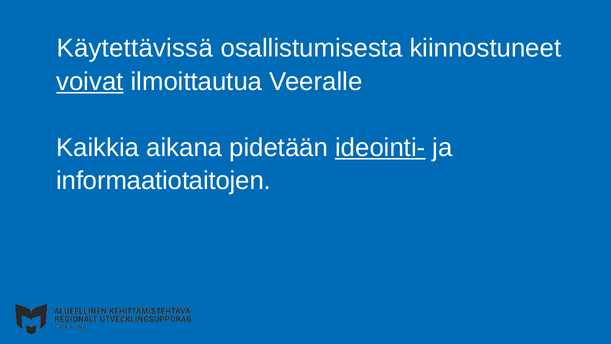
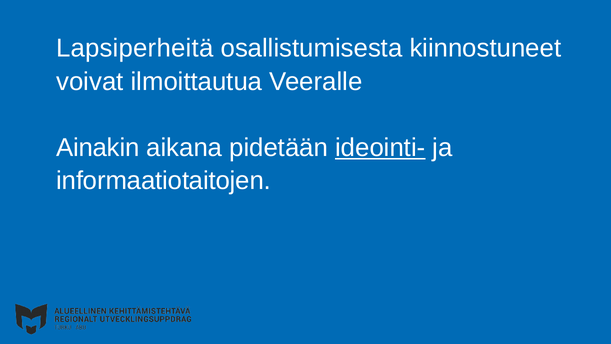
Käytettävissä: Käytettävissä -> Lapsiperheitä (135, 48)
voivat underline: present -> none (90, 81)
Kaikkia: Kaikkia -> Ainakin (98, 148)
